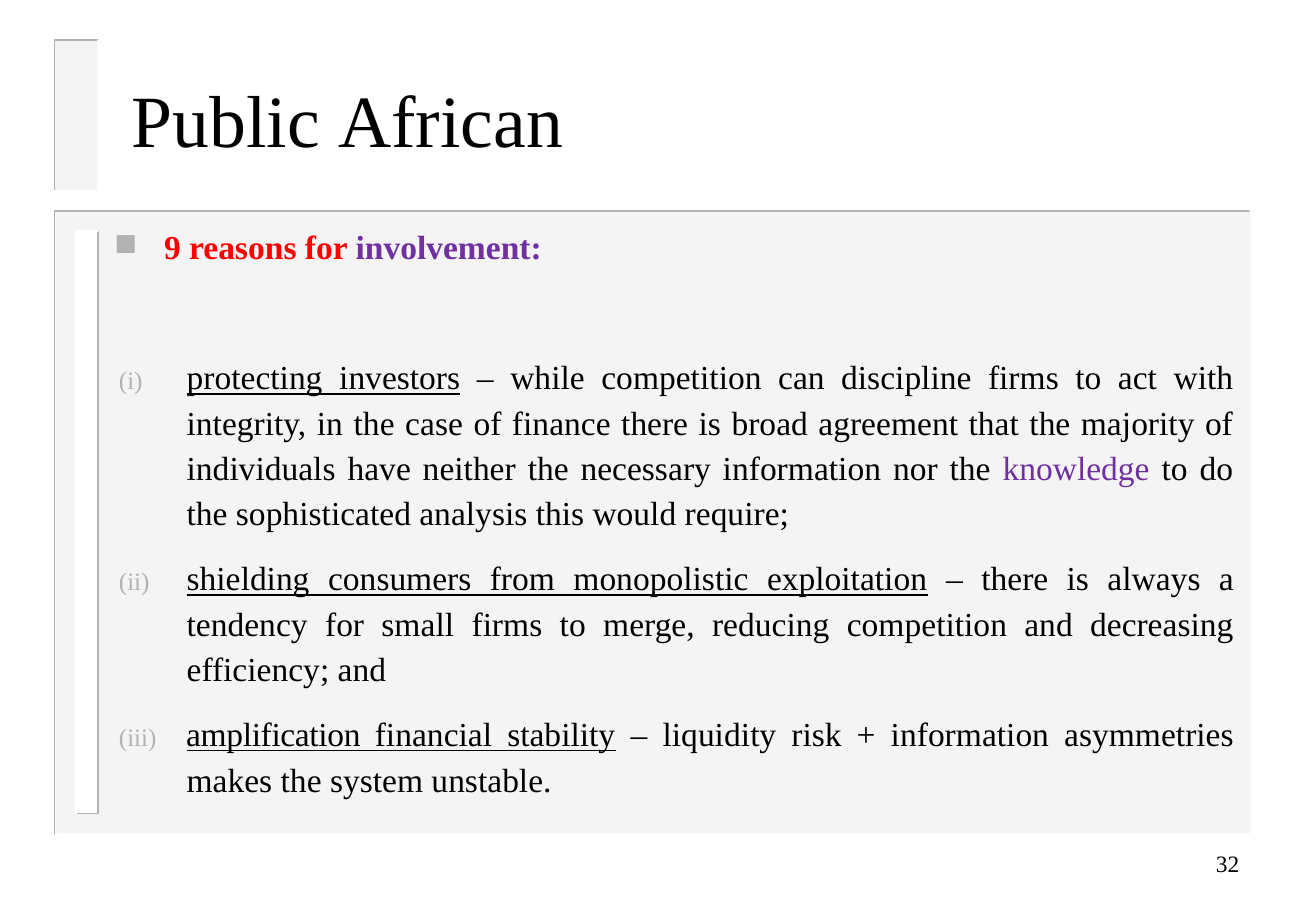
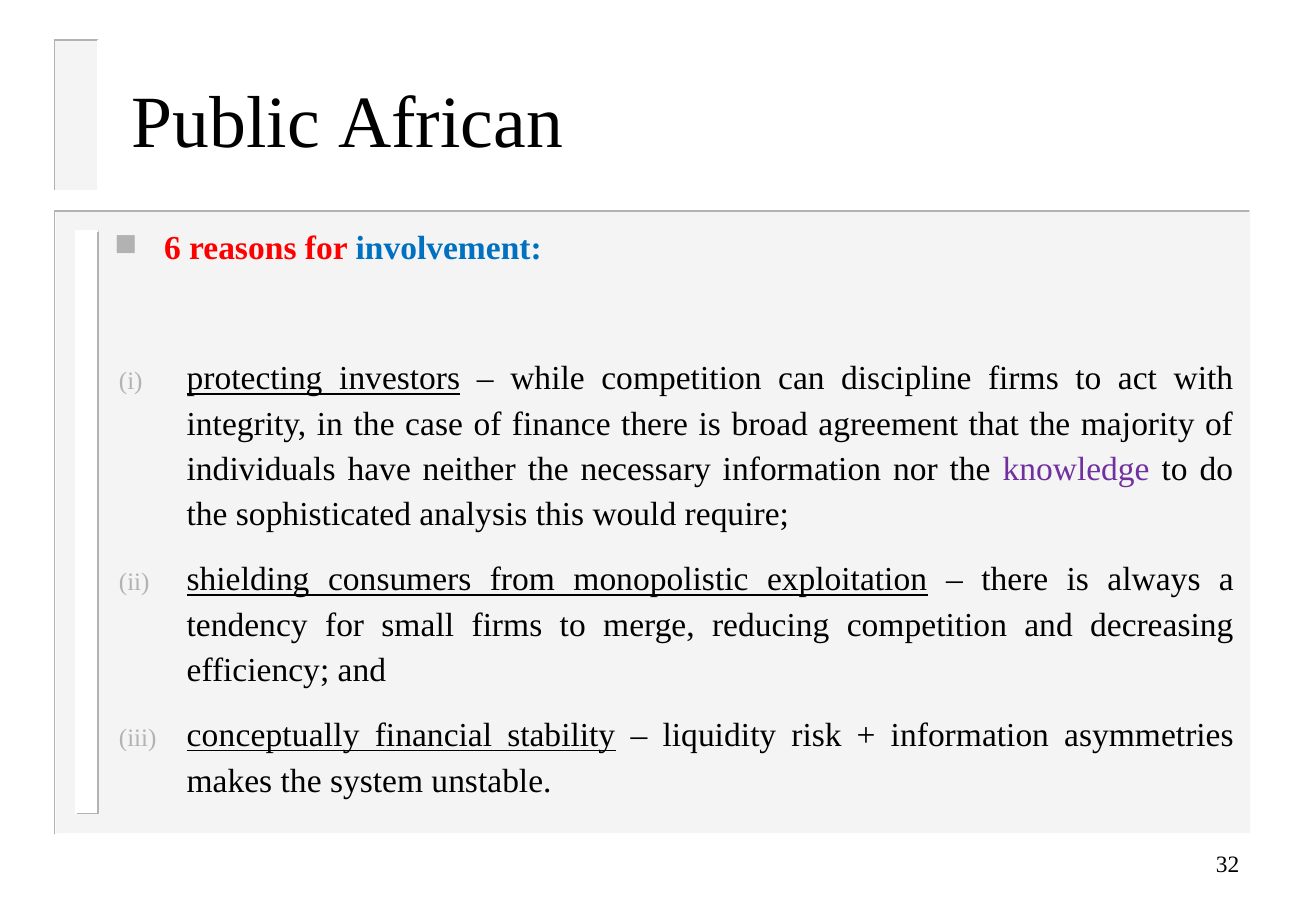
9: 9 -> 6 (172, 248)
involvement colour: purple -> blue (449, 248)
amplification: amplification -> conceptually (273, 736)
